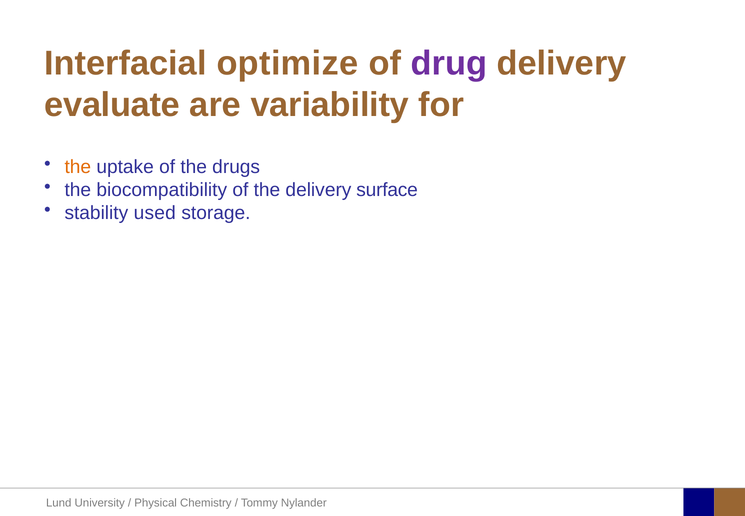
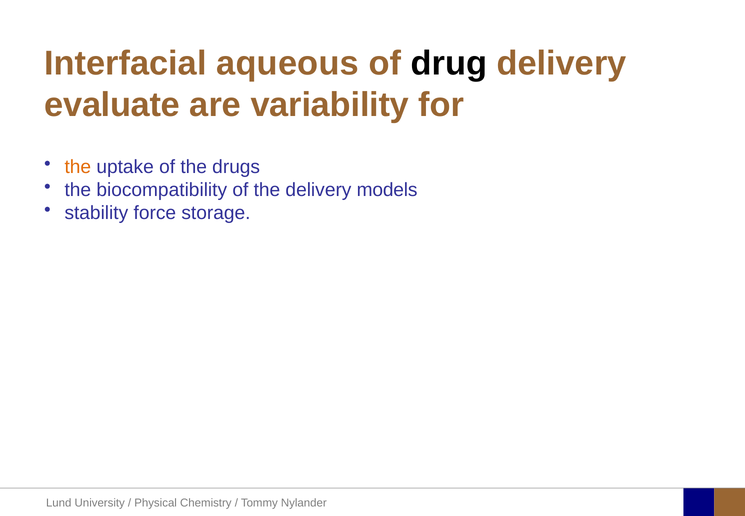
optimize: optimize -> aqueous (288, 63)
drug colour: purple -> black (449, 63)
surface: surface -> models (387, 190)
used: used -> force (155, 213)
